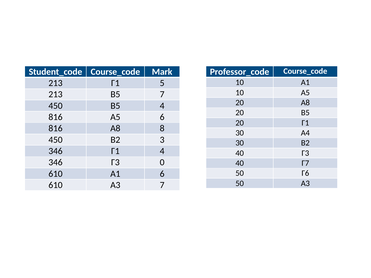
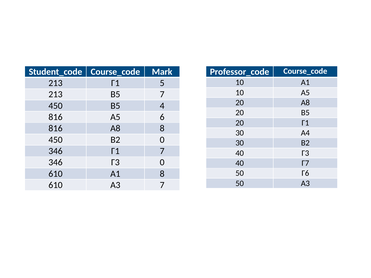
Β2 3: 3 -> 0 (162, 140)
Γ1 4: 4 -> 7 (162, 151)
Α1 6: 6 -> 8 (162, 174)
